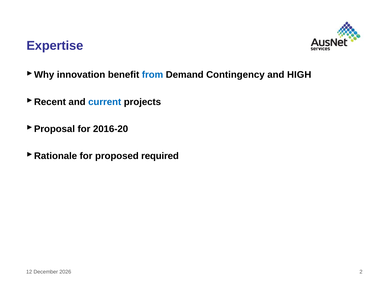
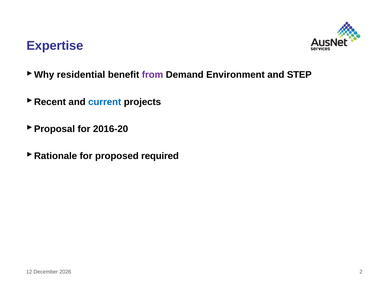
innovation: innovation -> residential (81, 75)
from colour: blue -> purple (153, 75)
Contingency: Contingency -> Environment (235, 75)
HIGH: HIGH -> STEP (299, 75)
